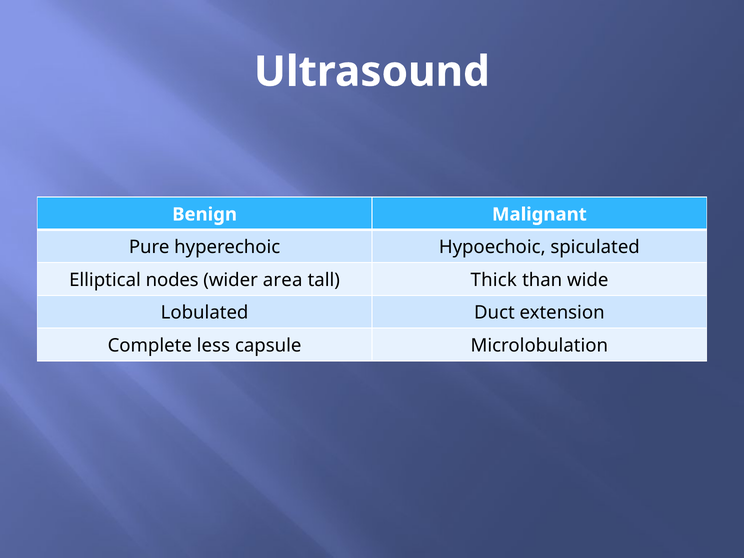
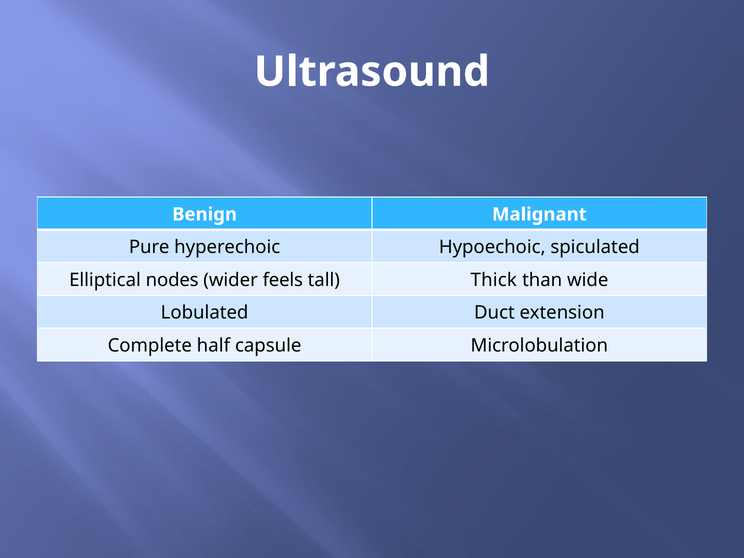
area: area -> feels (283, 280)
less: less -> half (213, 346)
